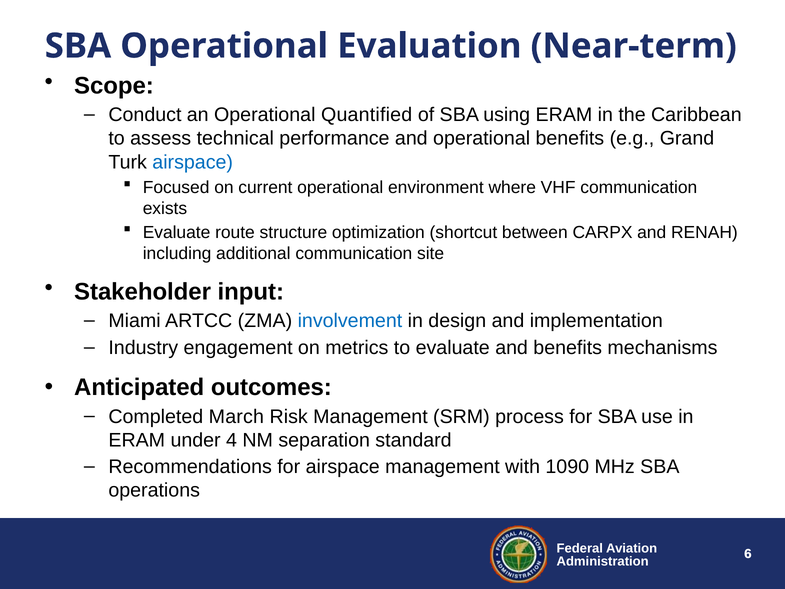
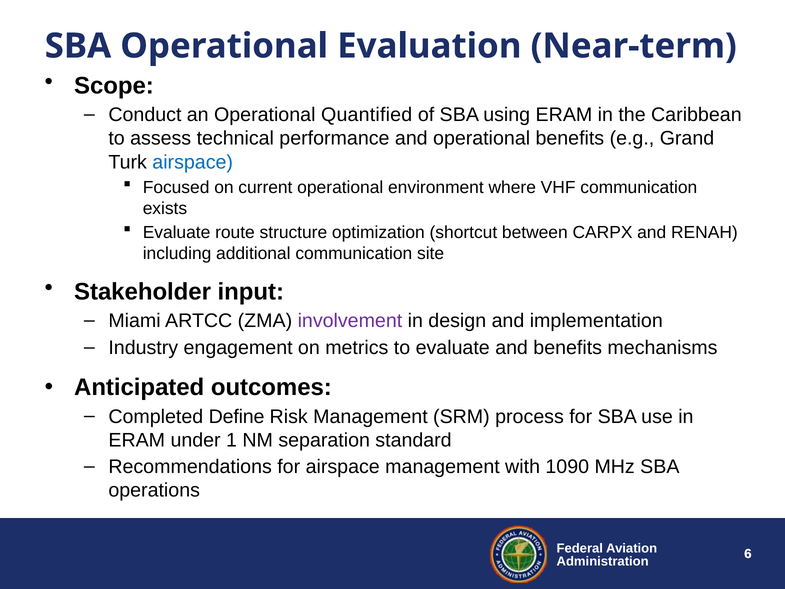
involvement colour: blue -> purple (350, 321)
March: March -> Define (237, 416)
4: 4 -> 1 (232, 440)
